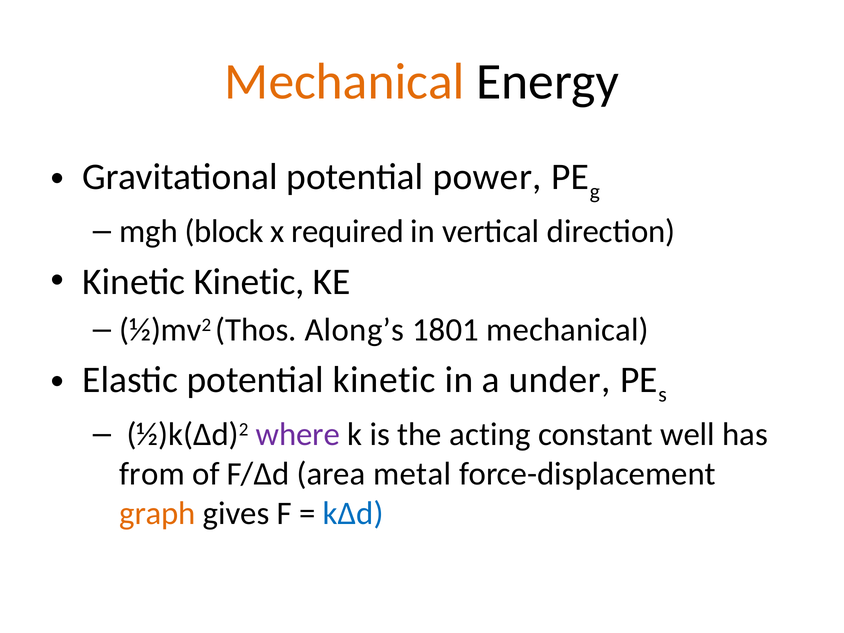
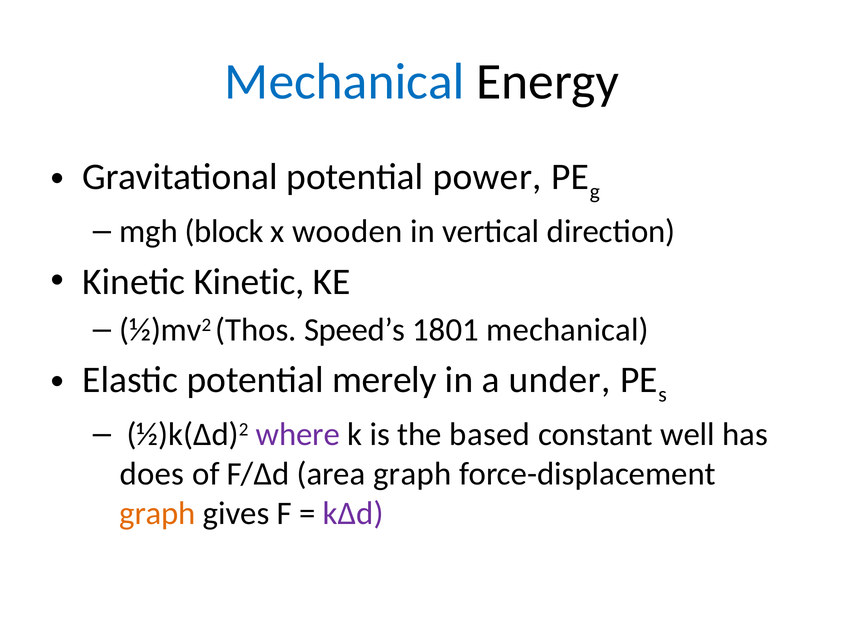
Mechanical colour: orange -> blue (345, 82)
required: required -> wooden (347, 232)
Along’s: Along’s -> Speed’s (355, 330)
potential kinetic: kinetic -> merely (385, 380)
acting: acting -> based (490, 435)
from: from -> does (152, 474)
area metal: metal -> graph (412, 474)
kΔd colour: blue -> purple (353, 513)
